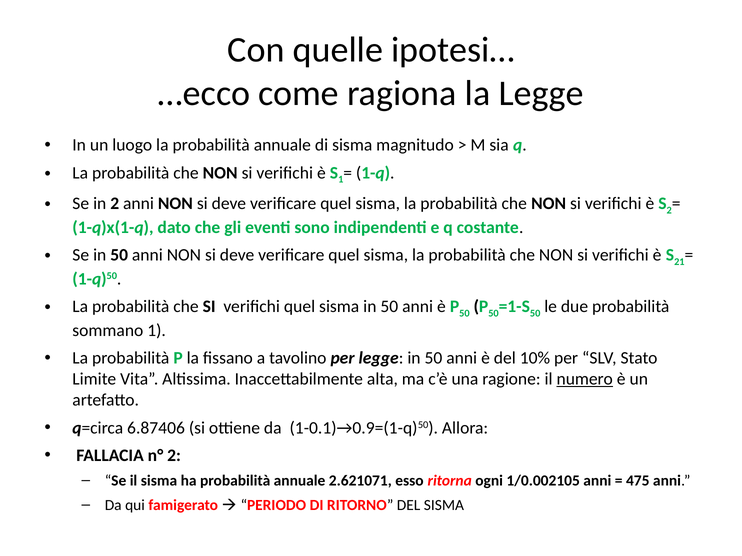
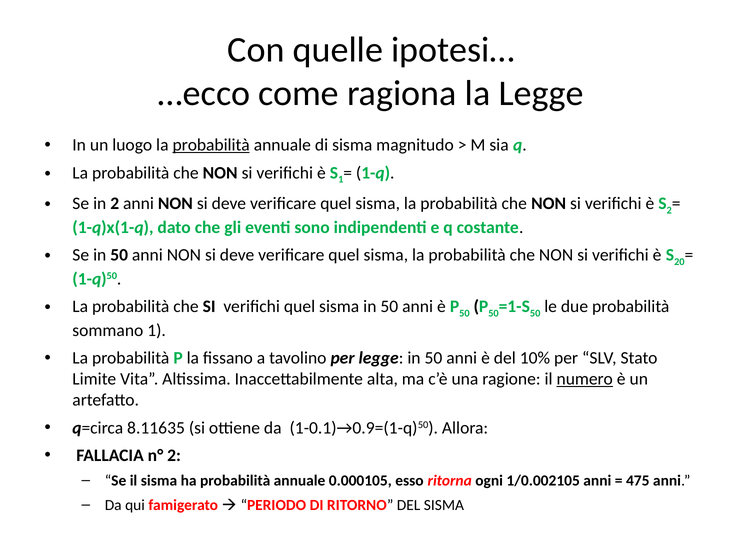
probabilità underline: none -> present (211, 145)
21: 21 -> 20 (679, 262)
6.87406: 6.87406 -> 8.11635 (156, 428)
2.621071: 2.621071 -> 0.000105 (360, 481)
